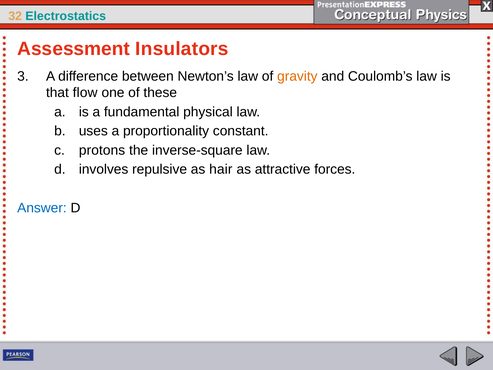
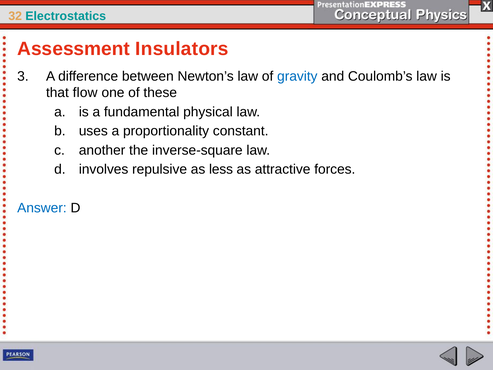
gravity colour: orange -> blue (297, 76)
protons: protons -> another (102, 150)
hair: hair -> less (221, 169)
